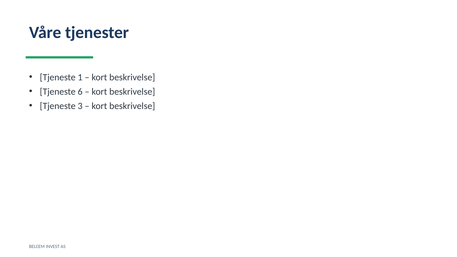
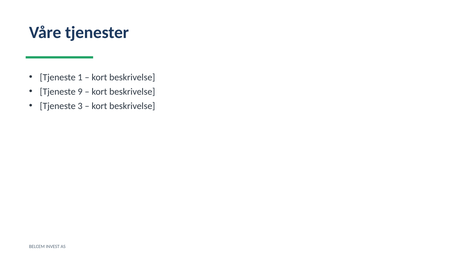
6: 6 -> 9 (80, 92)
